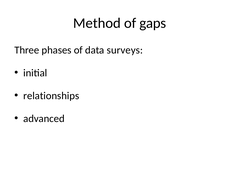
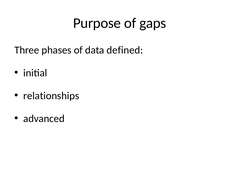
Method: Method -> Purpose (97, 23)
surveys: surveys -> defined (125, 50)
